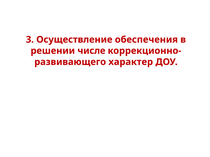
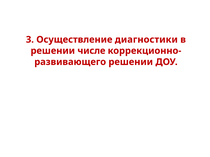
обеспечения: обеспечения -> диагностики (146, 40)
характер: характер -> решении (131, 62)
